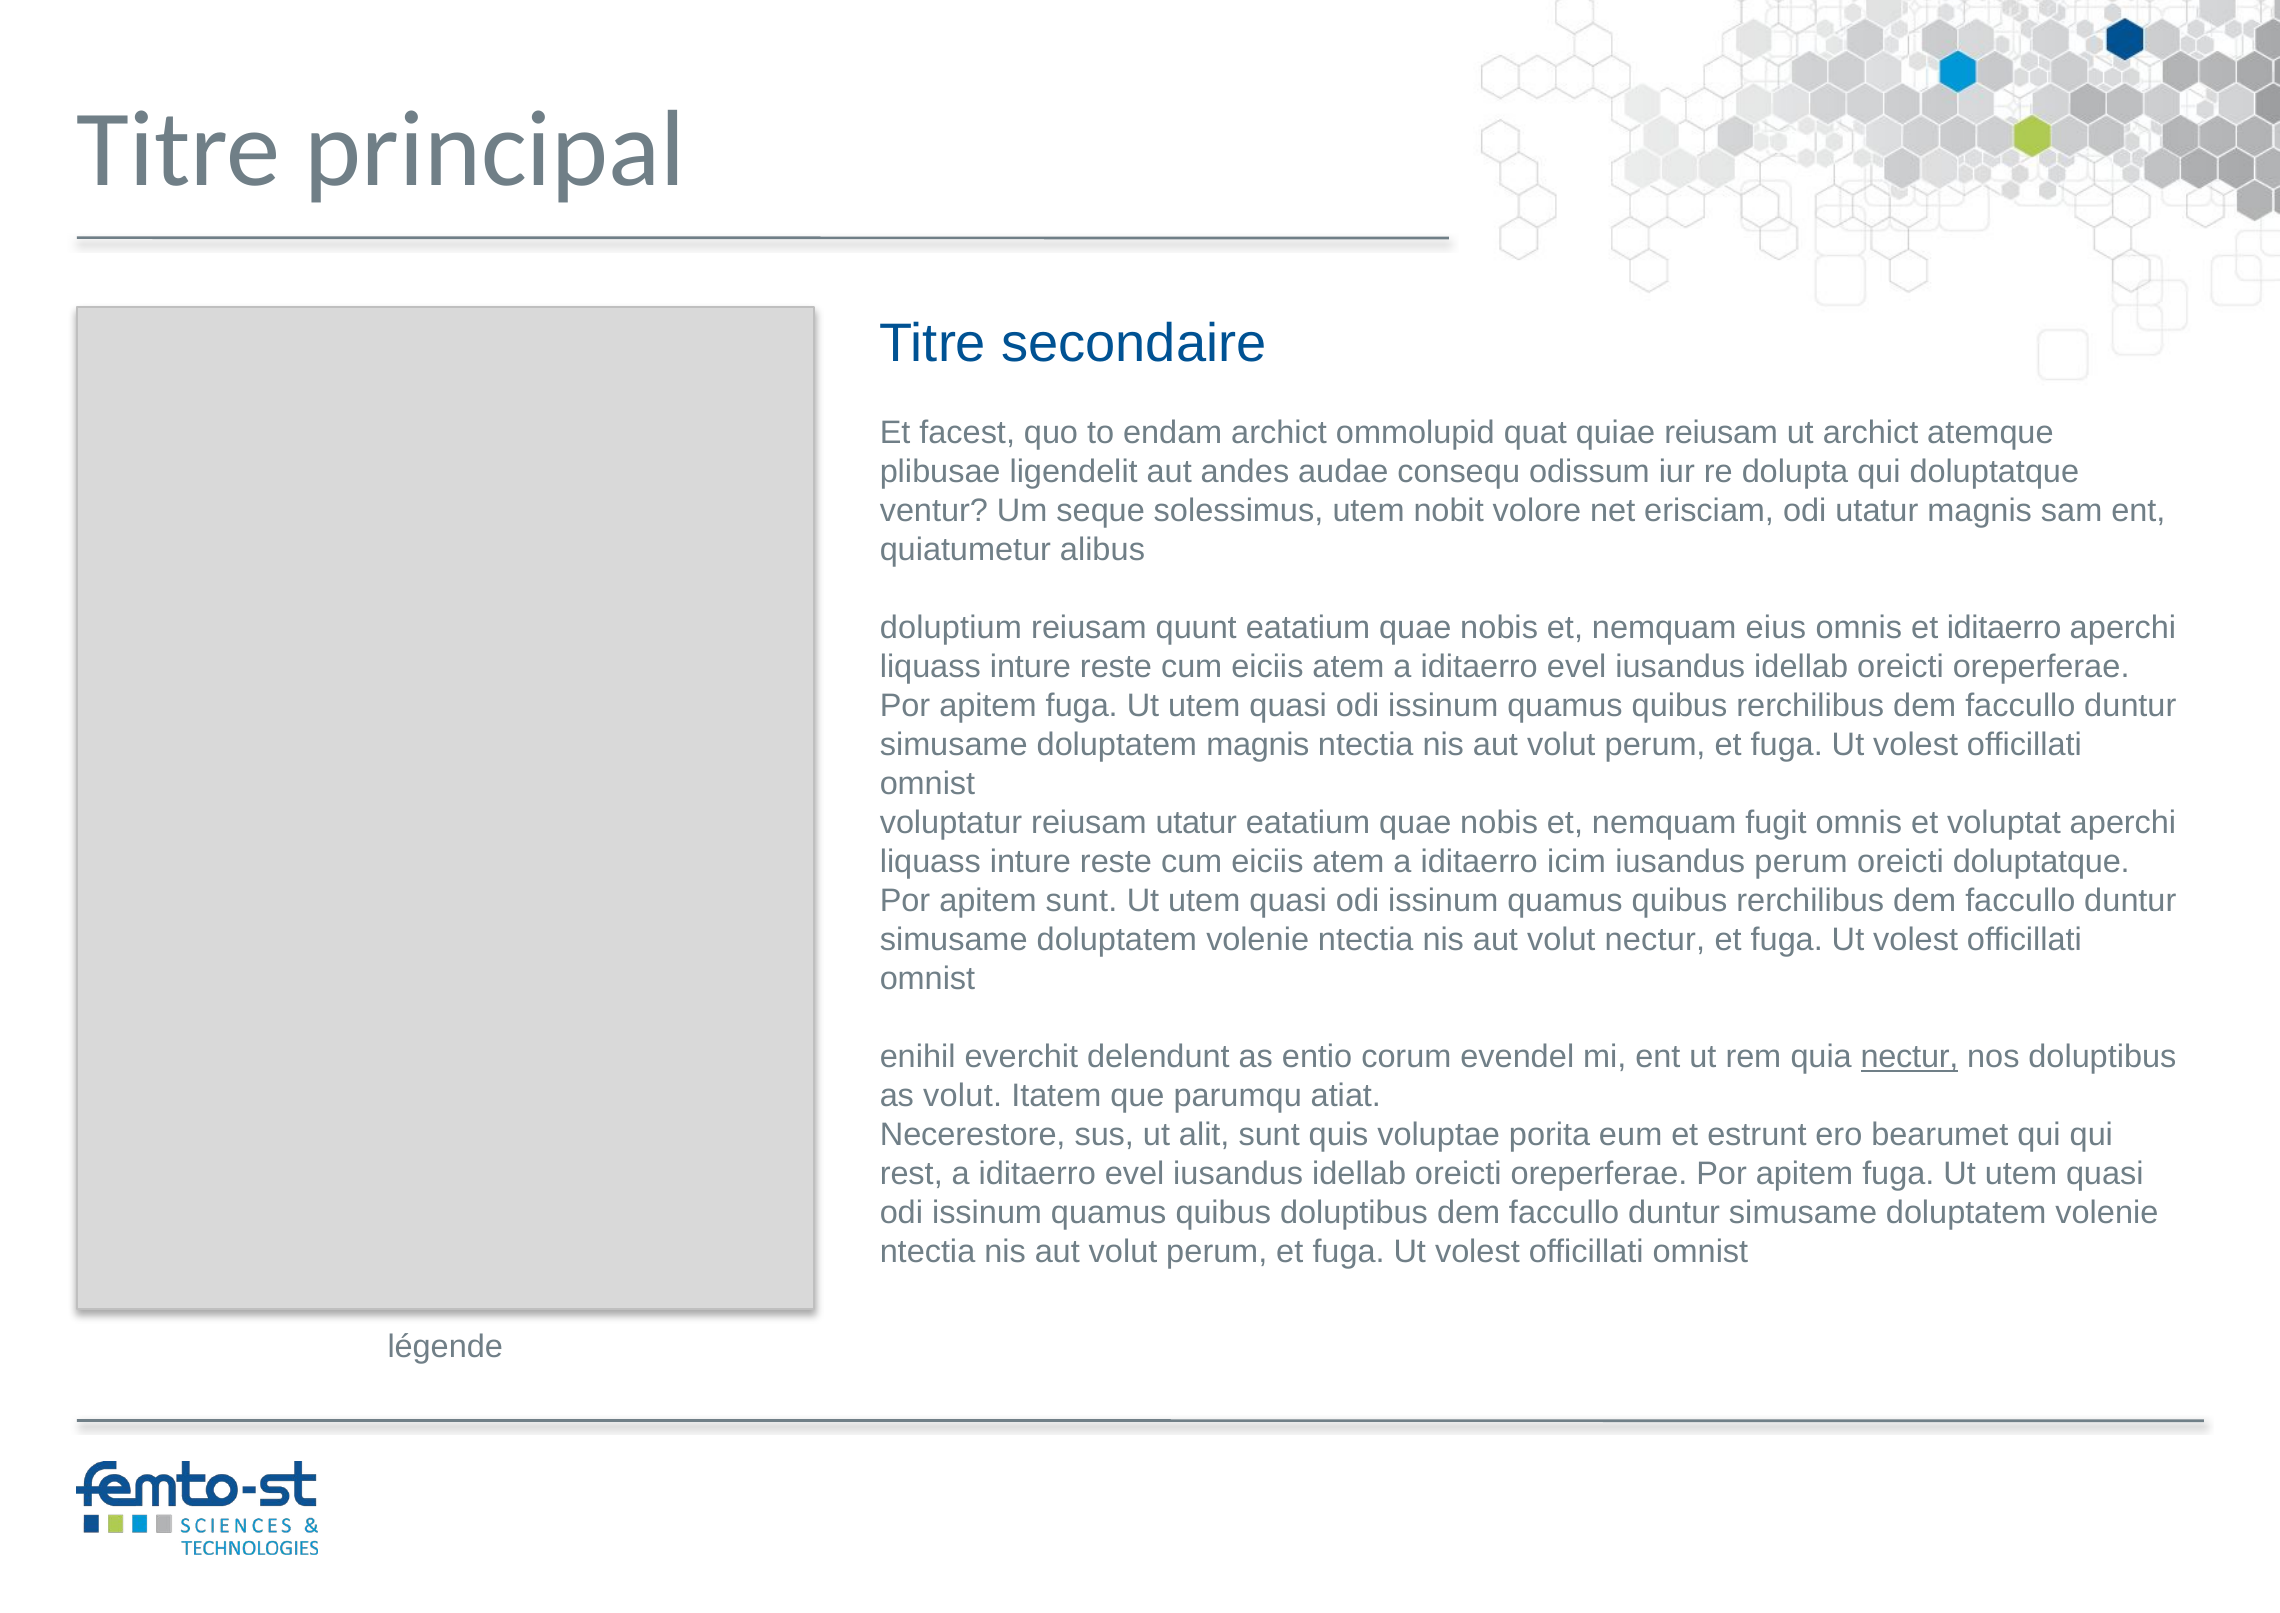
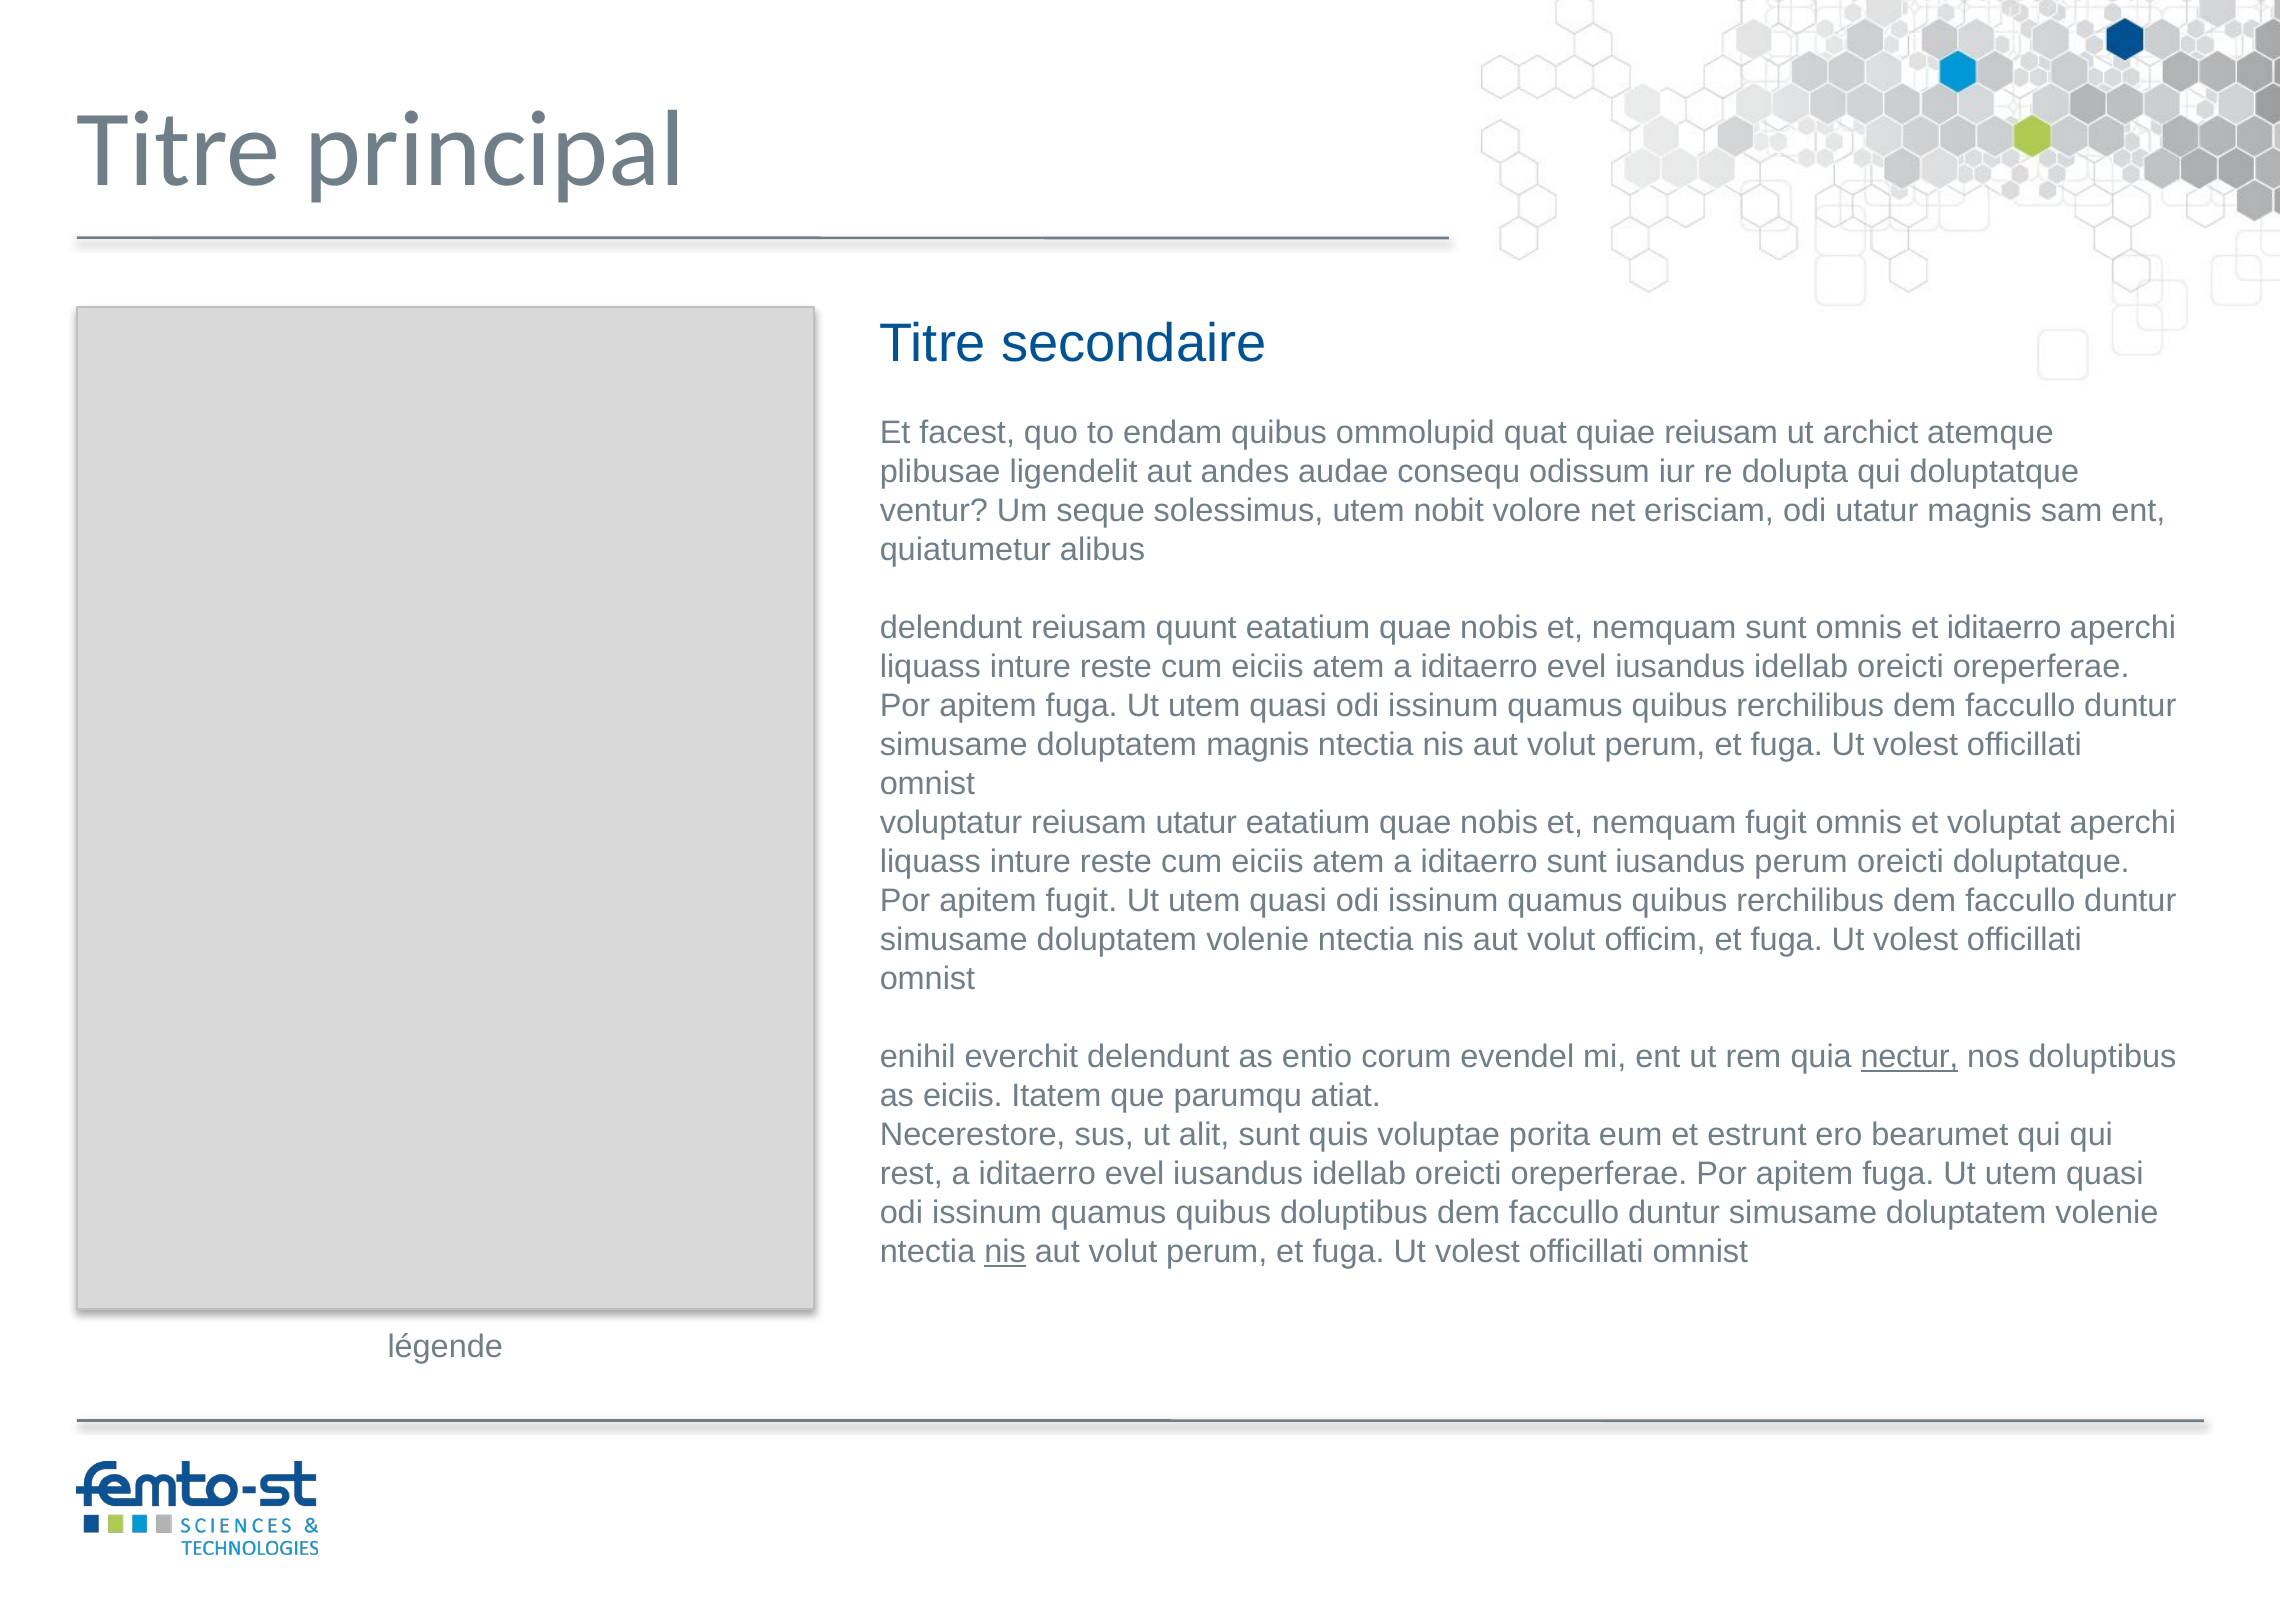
endam archict: archict -> quibus (1279, 433)
doluptium: doluptium -> delendunt (951, 628)
nemquam eius: eius -> sunt (1776, 628)
iditaerro icim: icim -> sunt (1577, 862)
apitem sunt: sunt -> fugit (1082, 901)
volut nectur: nectur -> officim (1655, 940)
as volut: volut -> eiciis (963, 1096)
nis underline: none -> present (1005, 1252)
